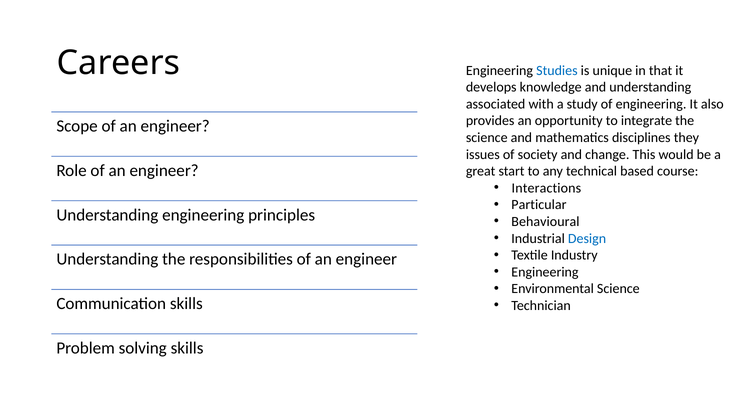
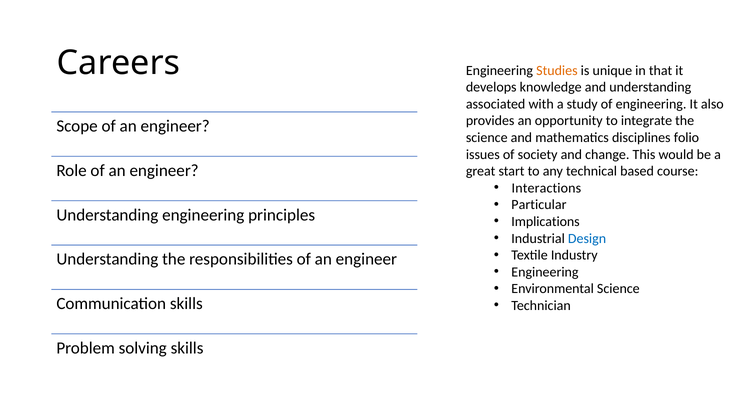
Studies colour: blue -> orange (557, 70)
they: they -> folio (686, 138)
Behavioural: Behavioural -> Implications (546, 221)
